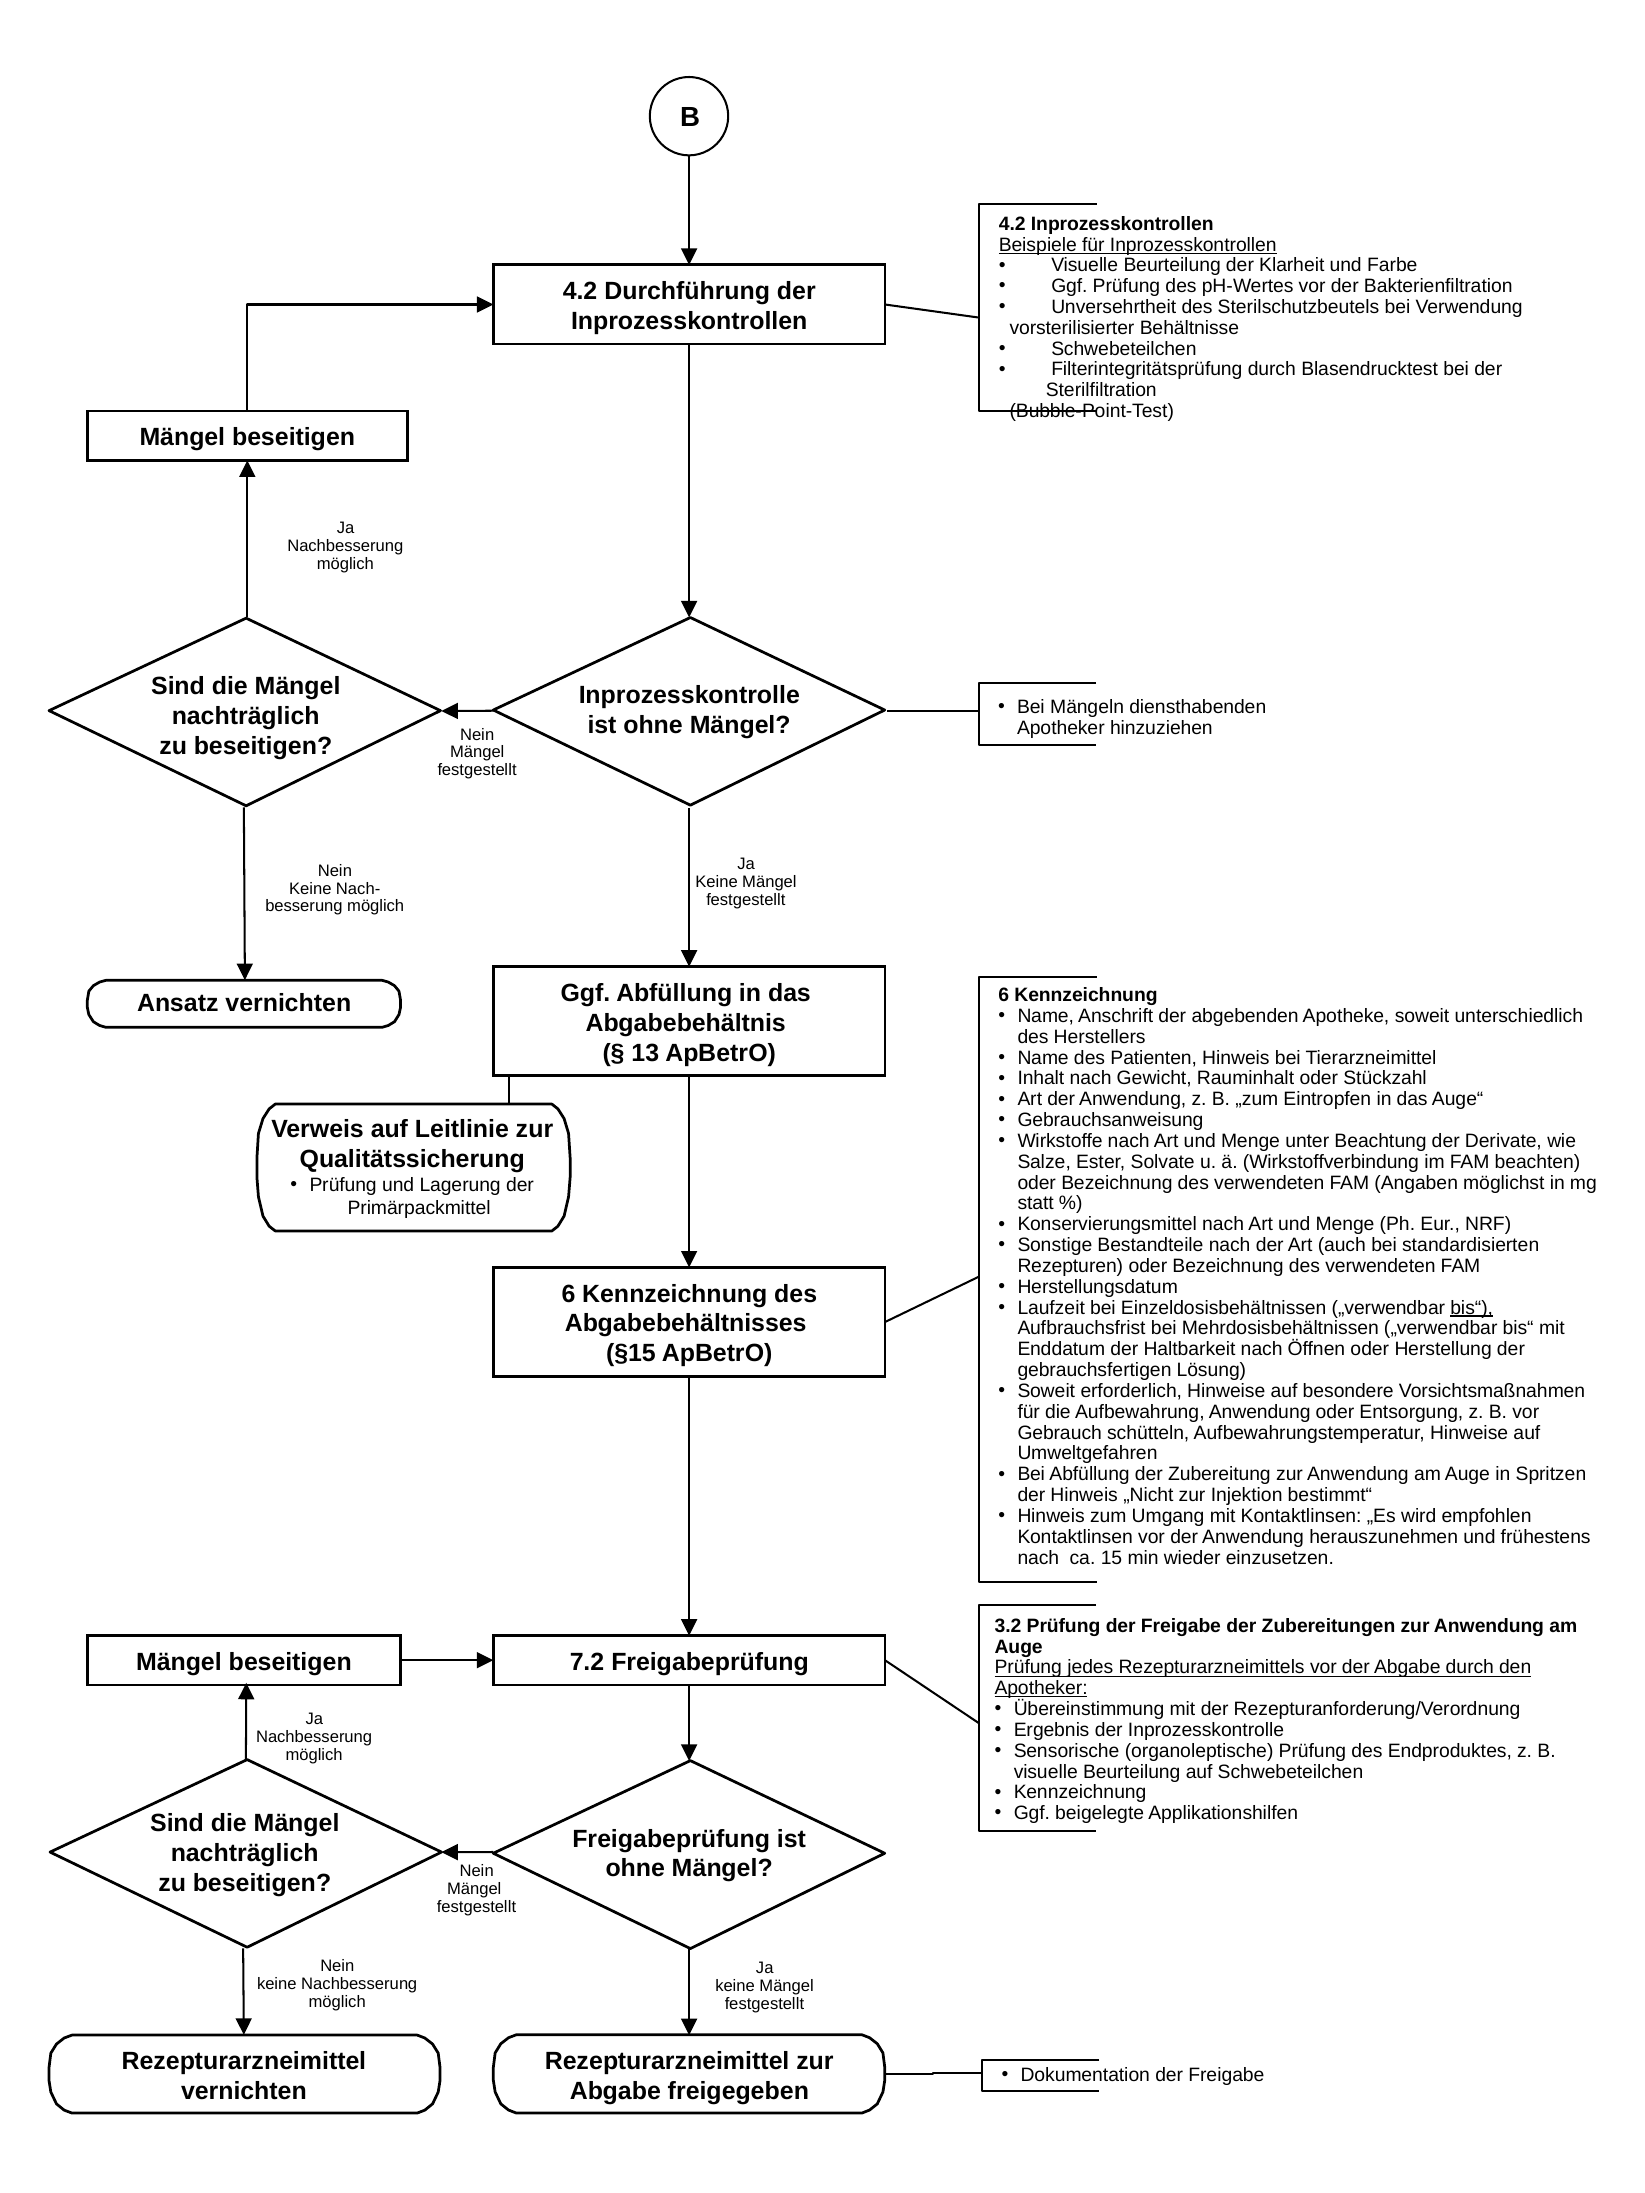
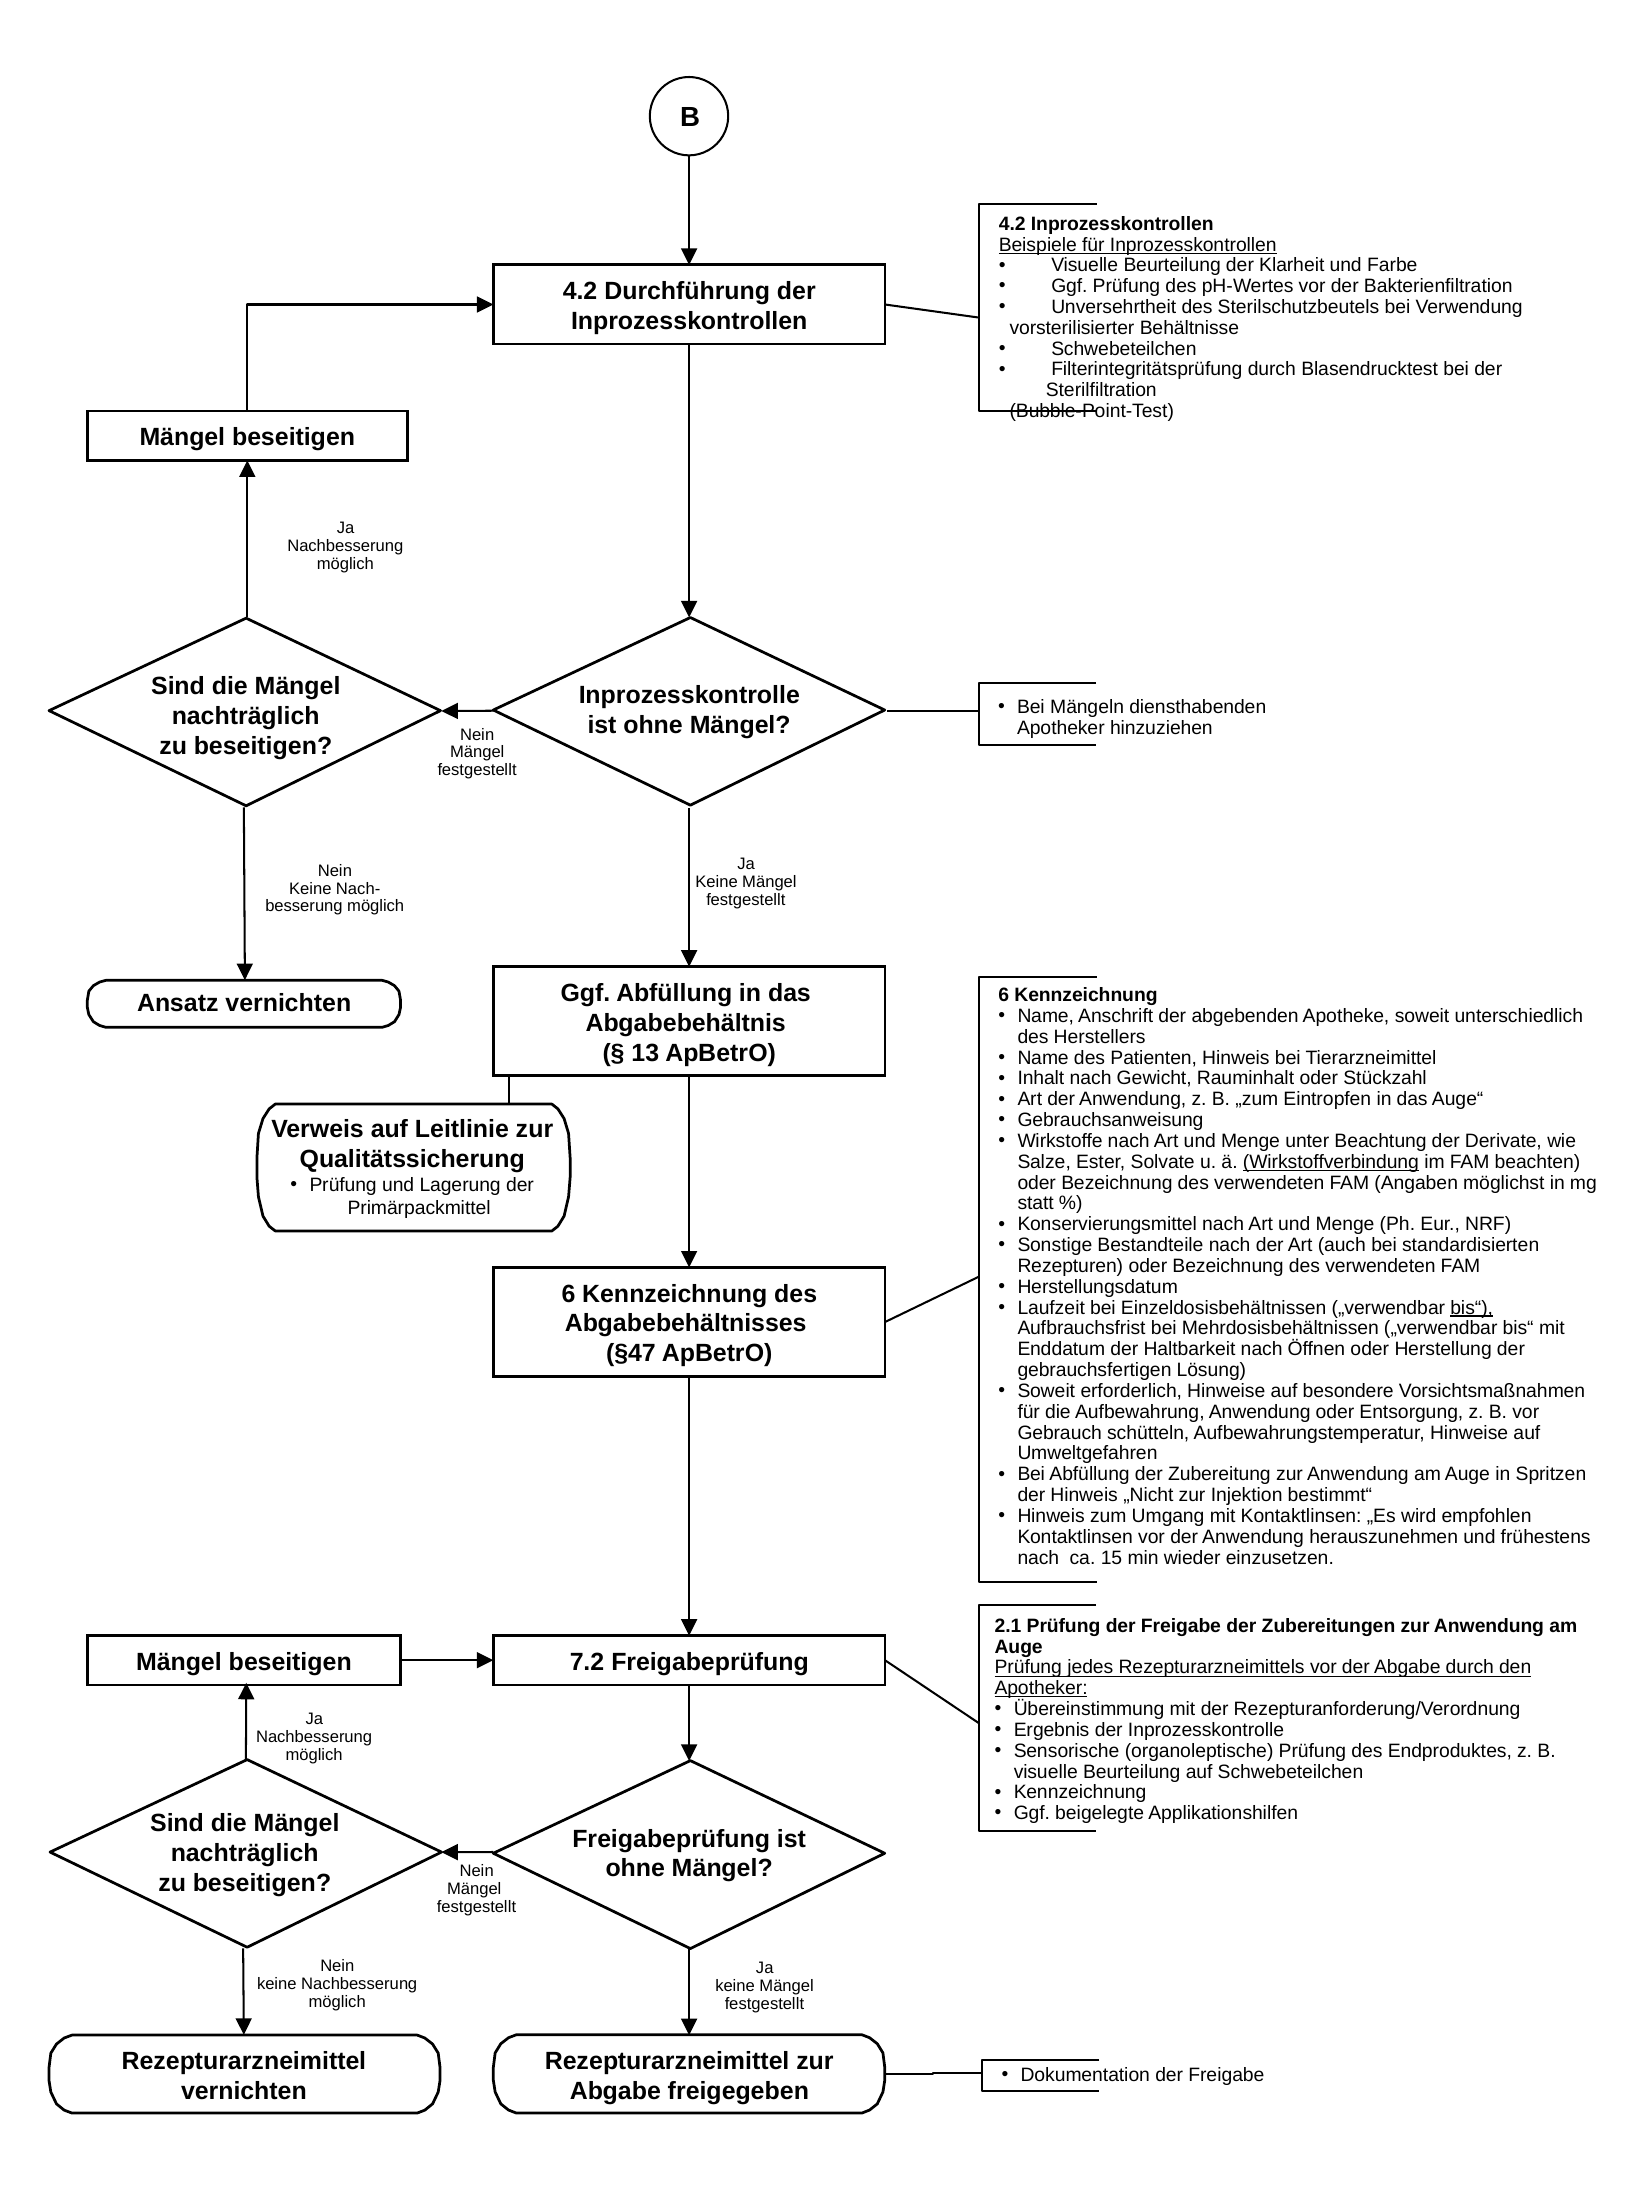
Wirkstoffverbindung underline: none -> present (1331, 1162)
§15: §15 -> §47 (631, 1354)
3.2: 3.2 -> 2.1 (1008, 1626)
